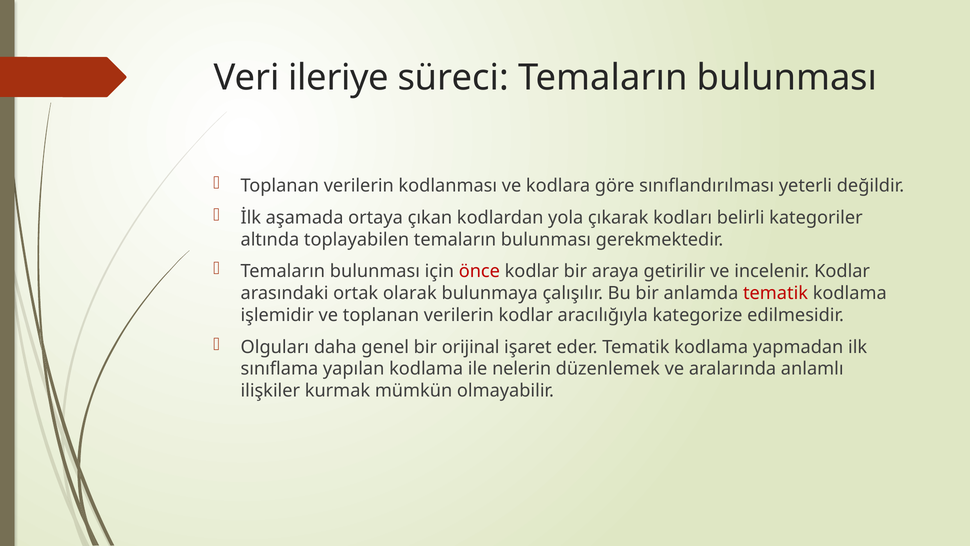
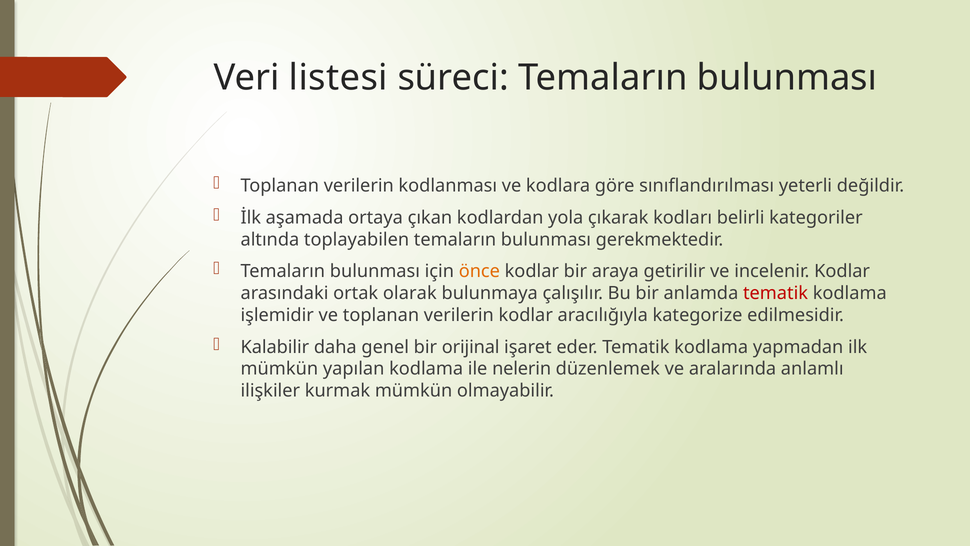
ileriye: ileriye -> listesi (338, 78)
önce colour: red -> orange (479, 271)
Olguları: Olguları -> Kalabilir (275, 347)
sınıflama: sınıflama -> mümkün (279, 369)
